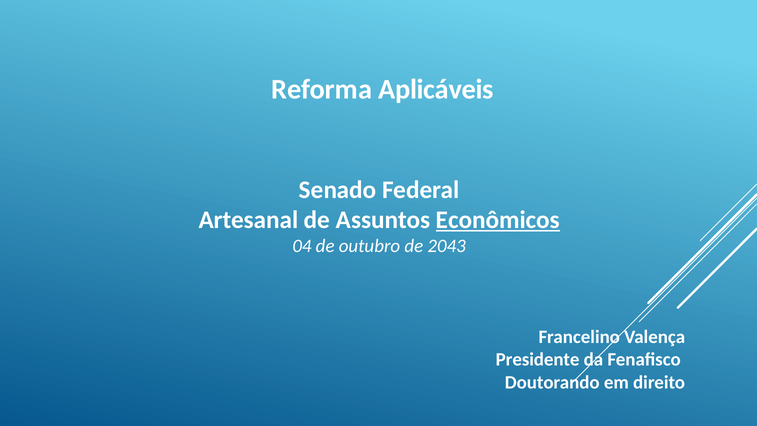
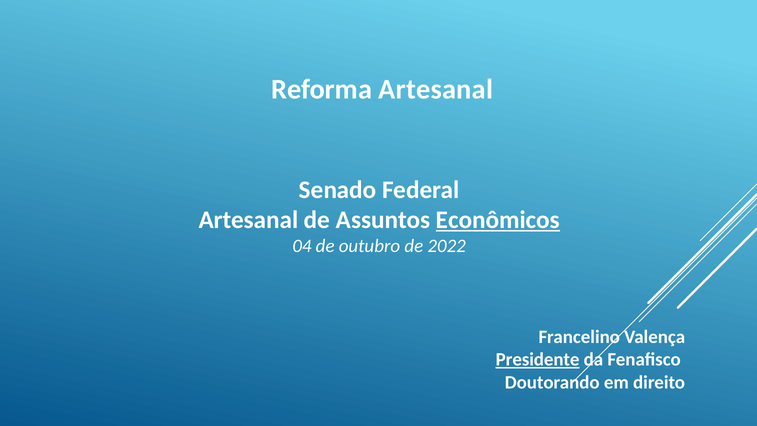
Reforma Aplicáveis: Aplicáveis -> Artesanal (436, 89)
2043: 2043 -> 2022 (447, 246)
Presidente underline: none -> present (538, 359)
